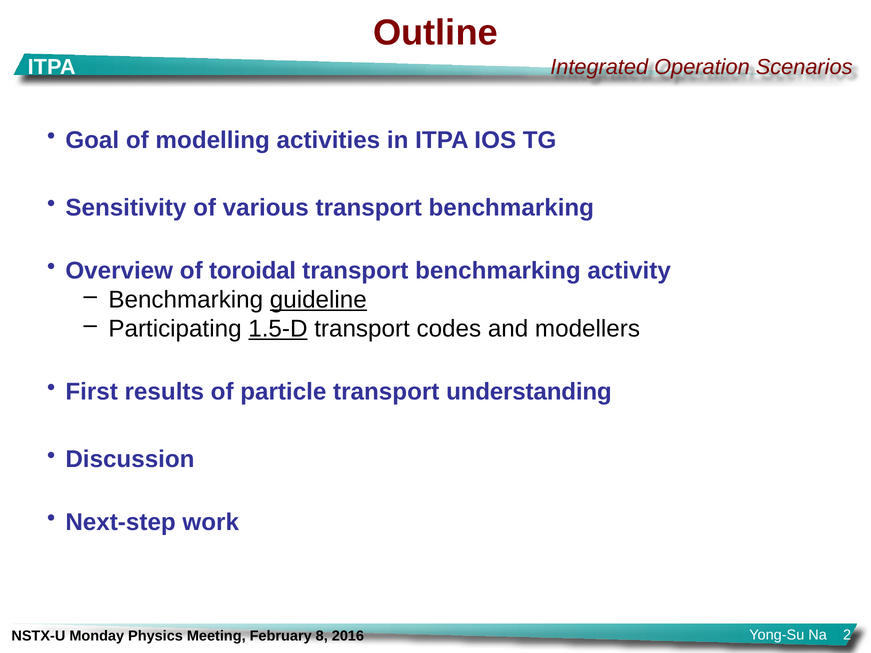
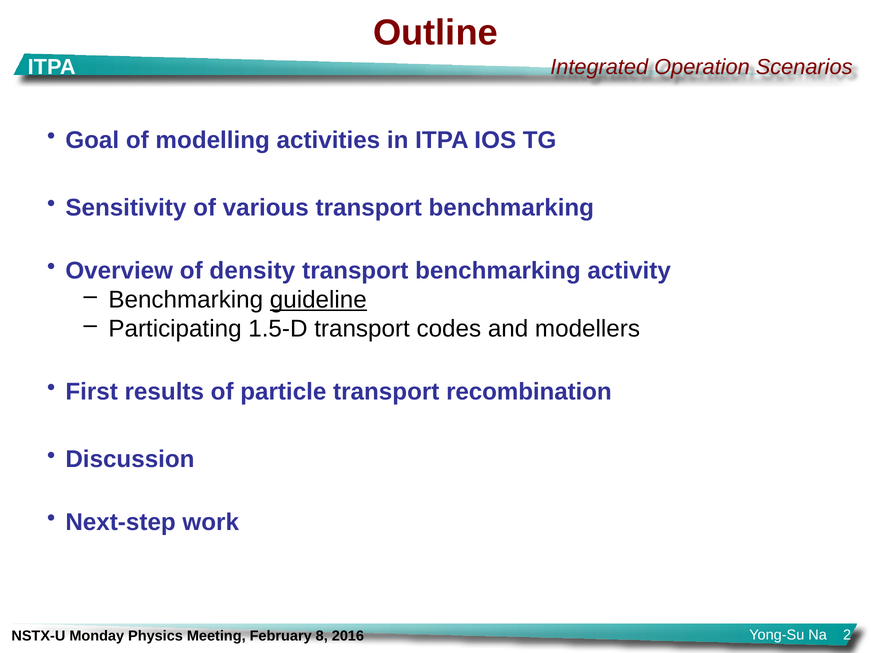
toroidal: toroidal -> density (252, 271)
1.5-D underline: present -> none (278, 329)
understanding: understanding -> recombination (529, 392)
